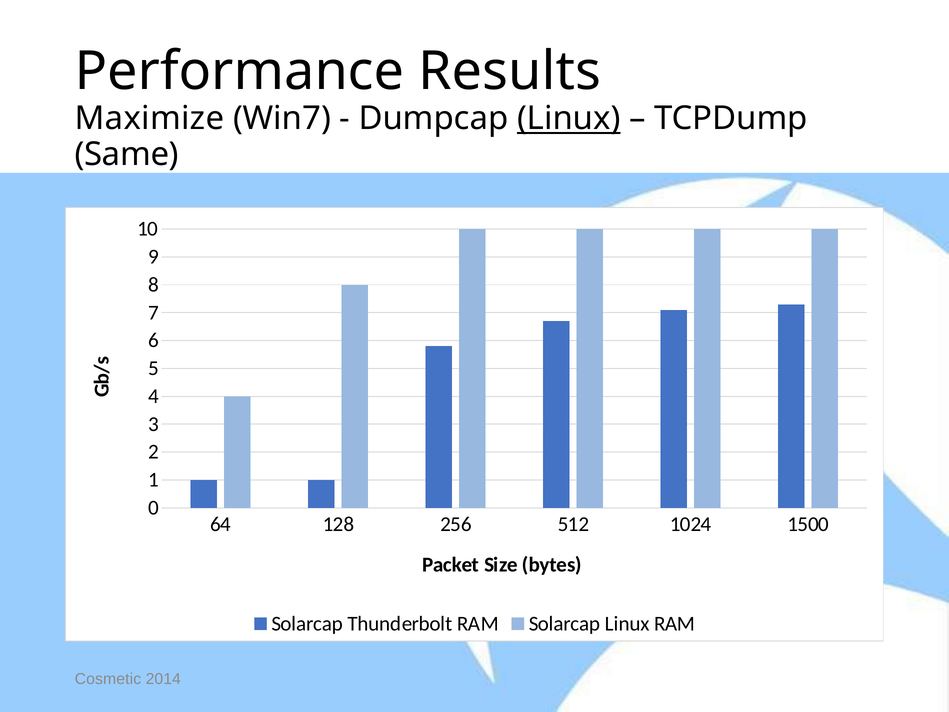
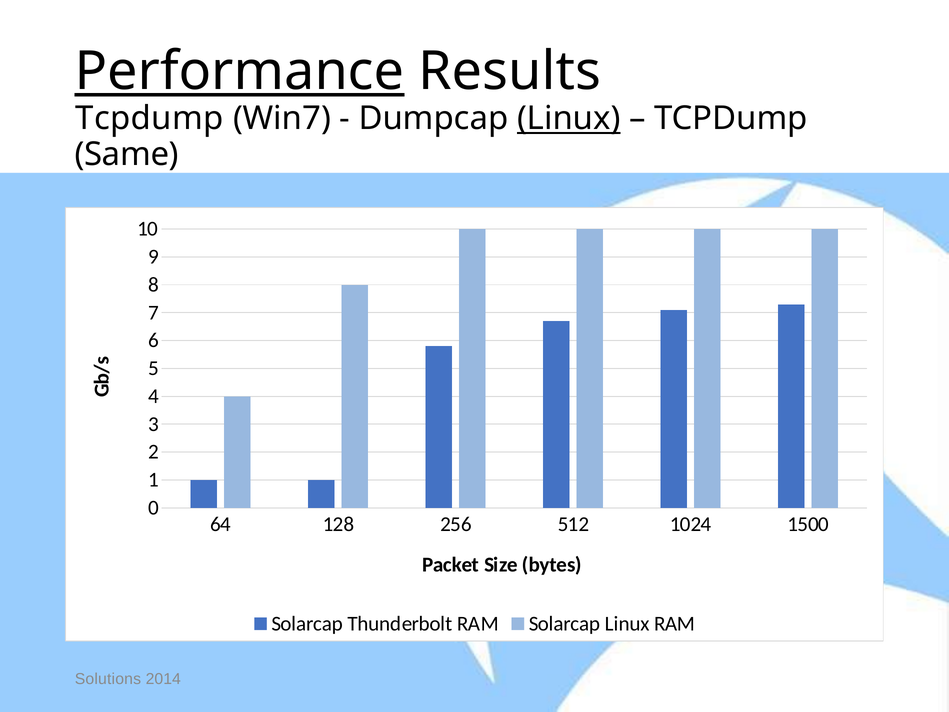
Performance underline: none -> present (240, 71)
Maximize: Maximize -> Tcpdump (149, 119)
Cosmetic: Cosmetic -> Solutions (108, 679)
